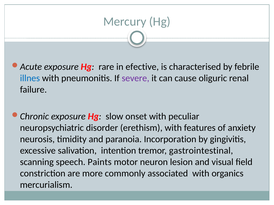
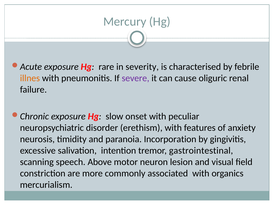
efective: efective -> severity (142, 67)
illnes colour: blue -> orange (30, 78)
Paints: Paints -> Above (100, 162)
